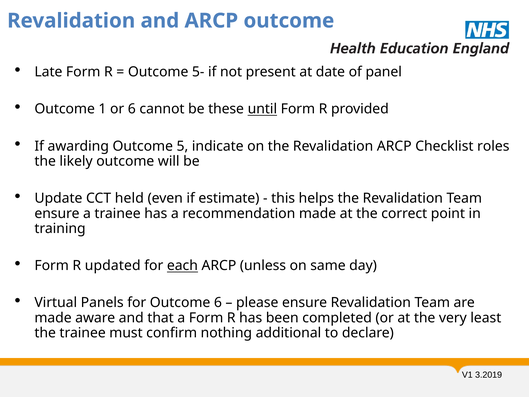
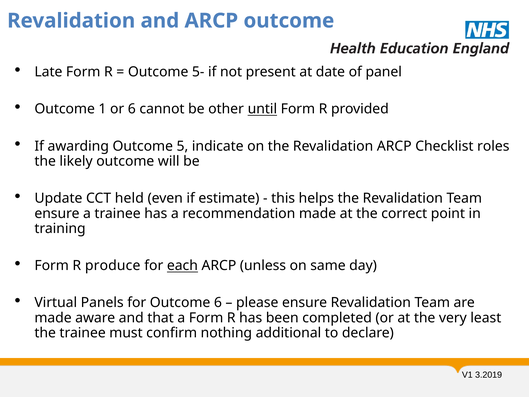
these: these -> other (226, 109)
updated: updated -> produce (113, 265)
